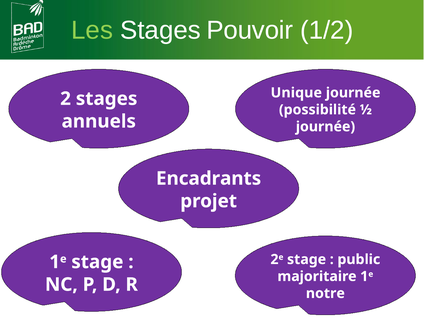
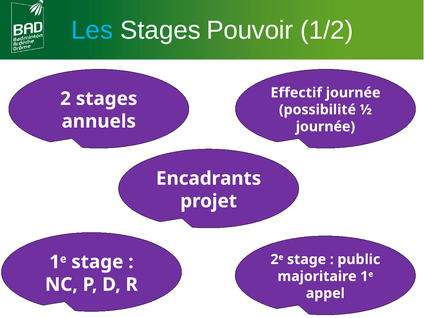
Les colour: light green -> light blue (92, 30)
Unique: Unique -> Effectif (296, 93)
notre: notre -> appel (325, 293)
